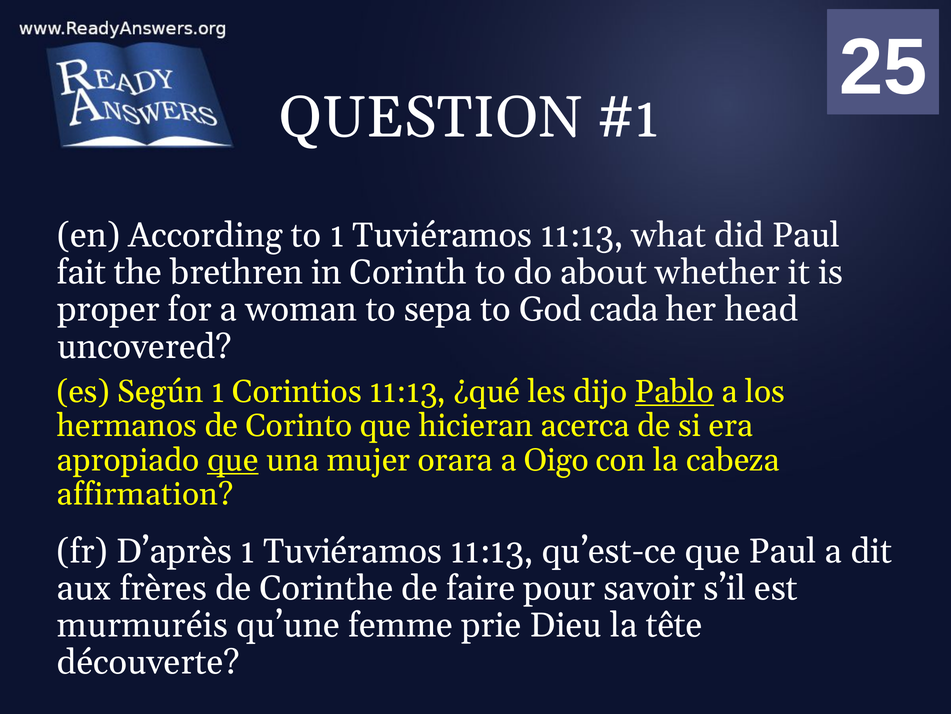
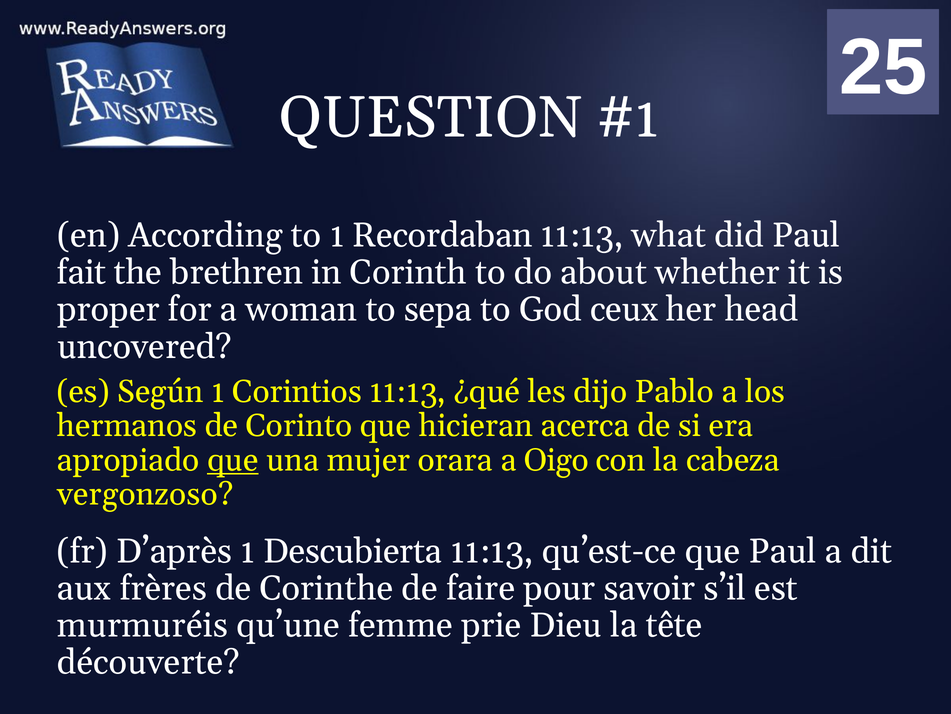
to 1 Tuviéramos: Tuviéramos -> Recordaban (442, 235)
cada: cada -> ceux (624, 309)
Pablo underline: present -> none (674, 391)
affirmation: affirmation -> vergonzoso (145, 494)
D’après 1 Tuviéramos: Tuviéramos -> Descubierta (353, 551)
